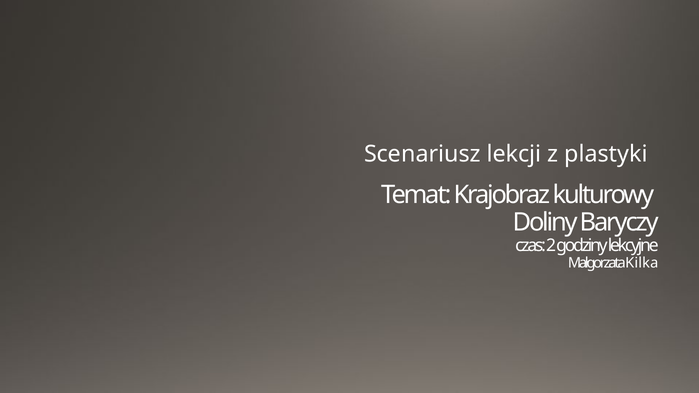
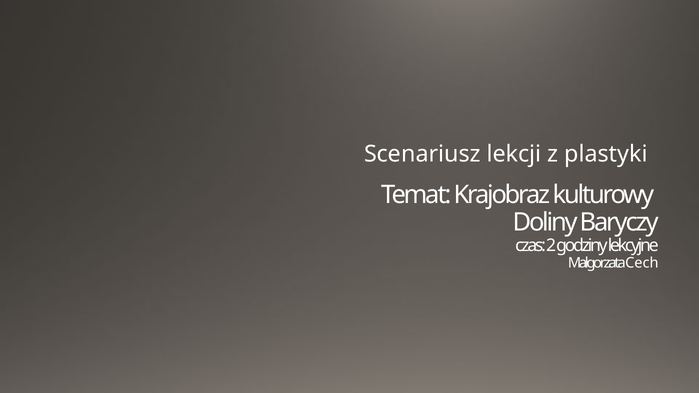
Kilka: Kilka -> Cech (642, 263)
